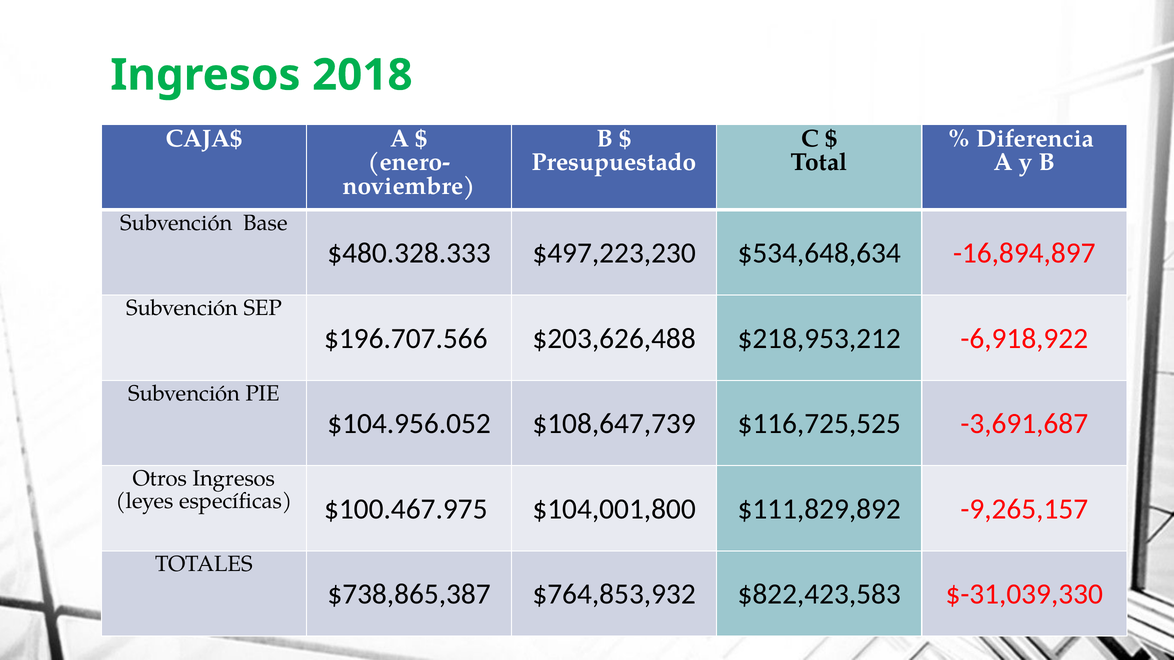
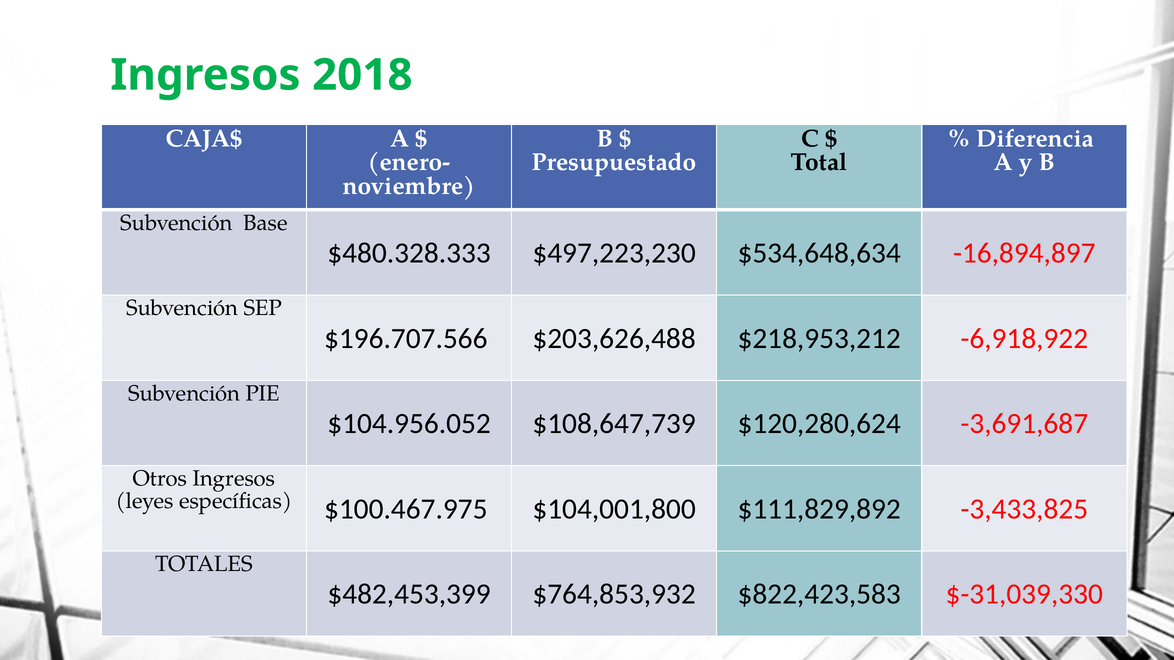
$116,725,525: $116,725,525 -> $120,280,624 (819, 424)
-9,265,157: -9,265,157 -> -3,433,825 (1024, 509)
$738,865,387: $738,865,387 -> $482,453,399 (409, 595)
